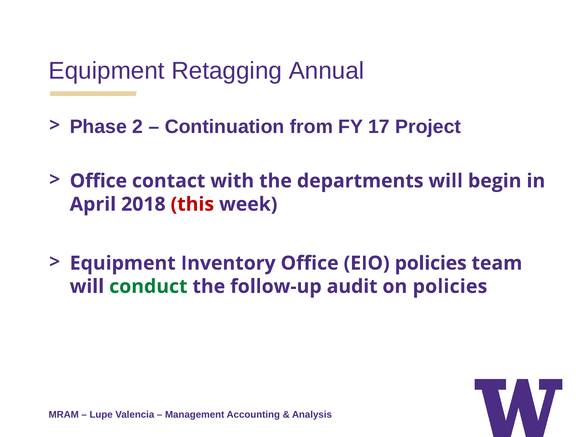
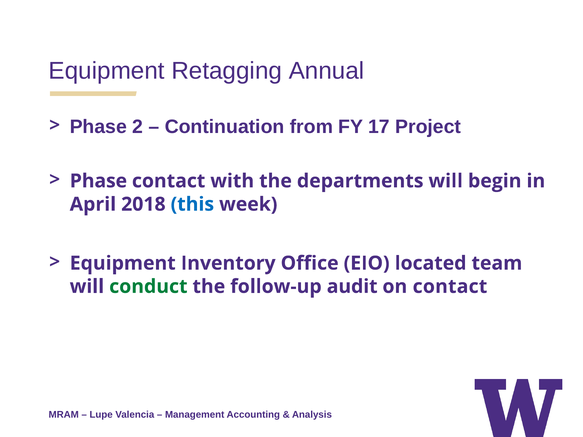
Office: Office -> Phase (98, 181)
this colour: red -> blue (192, 204)
EIO policies: policies -> located (431, 263)
on policies: policies -> contact (450, 287)
